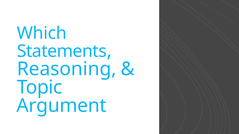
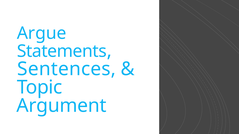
Which: Which -> Argue (42, 33)
Reasoning: Reasoning -> Sentences (67, 69)
